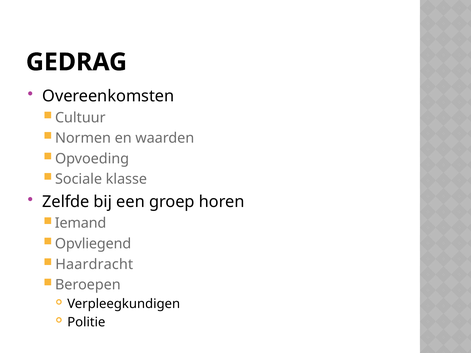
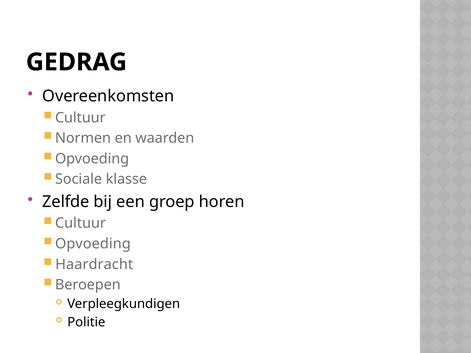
Iemand: Iemand -> Cultuur (80, 223)
Opvliegend: Opvliegend -> Opvoeding (93, 244)
